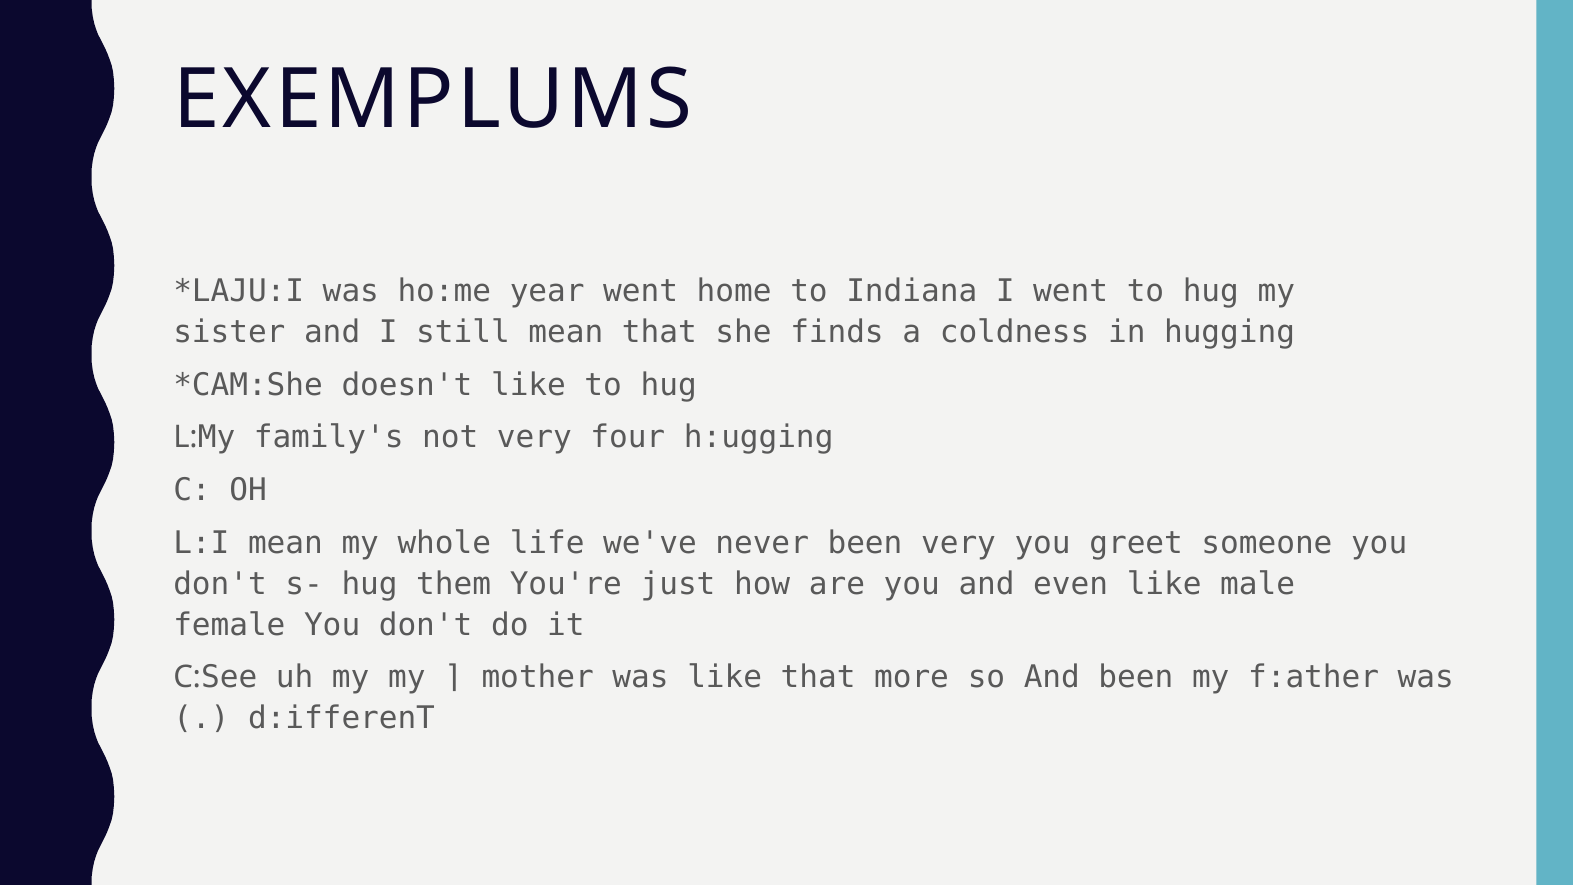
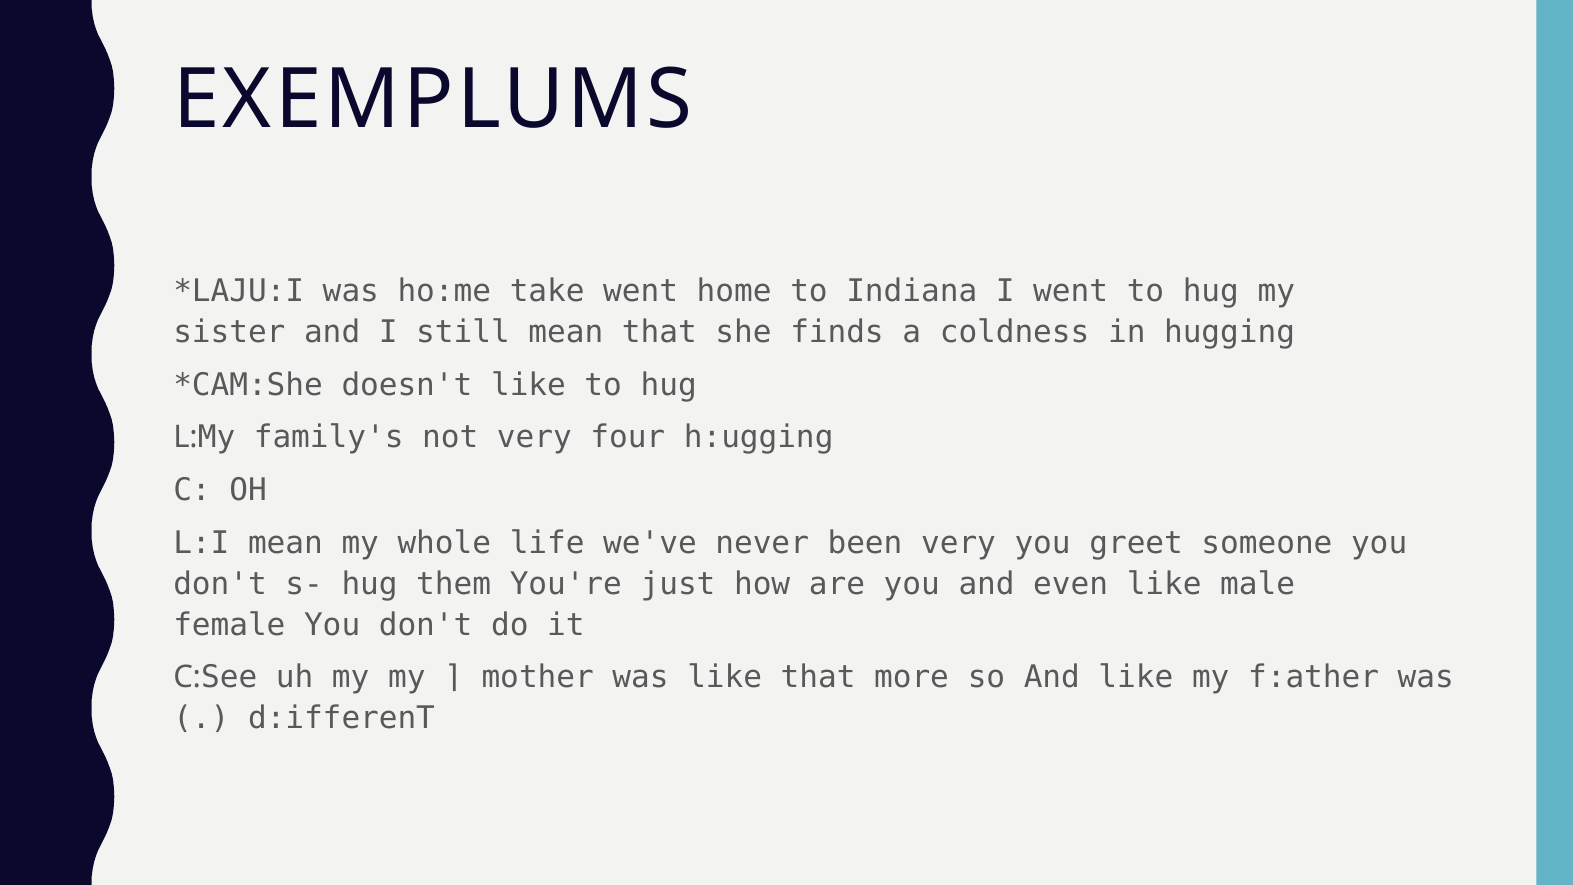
year: year -> take (547, 291)
And been: been -> like (1136, 677)
